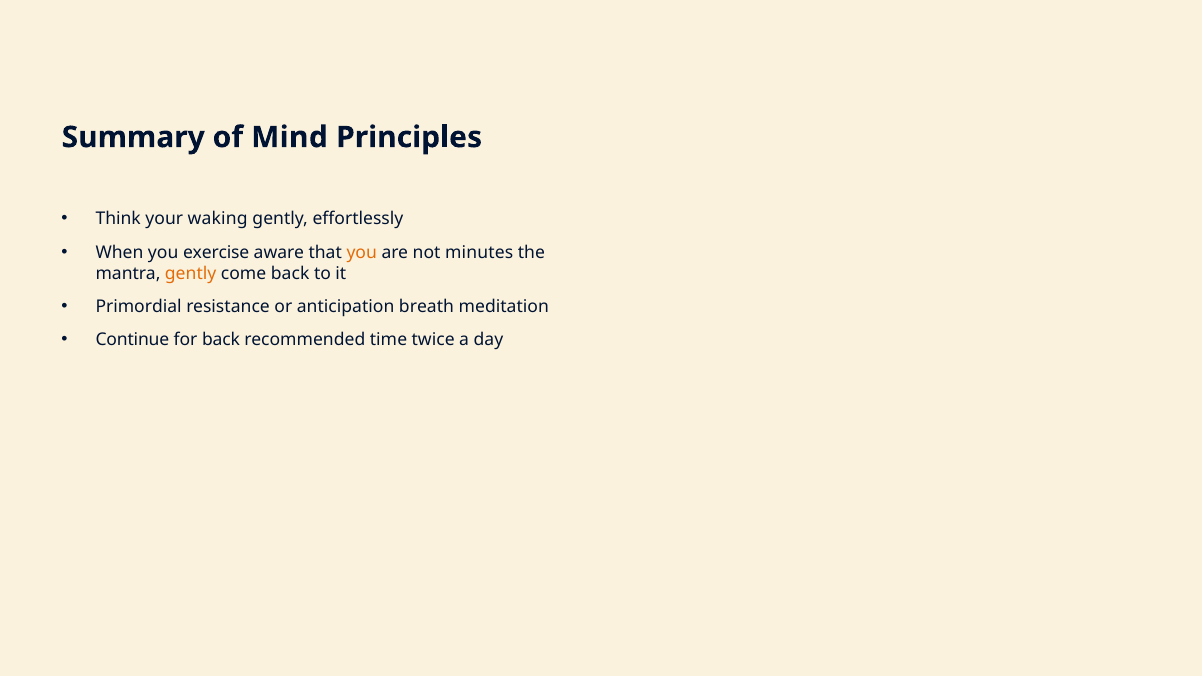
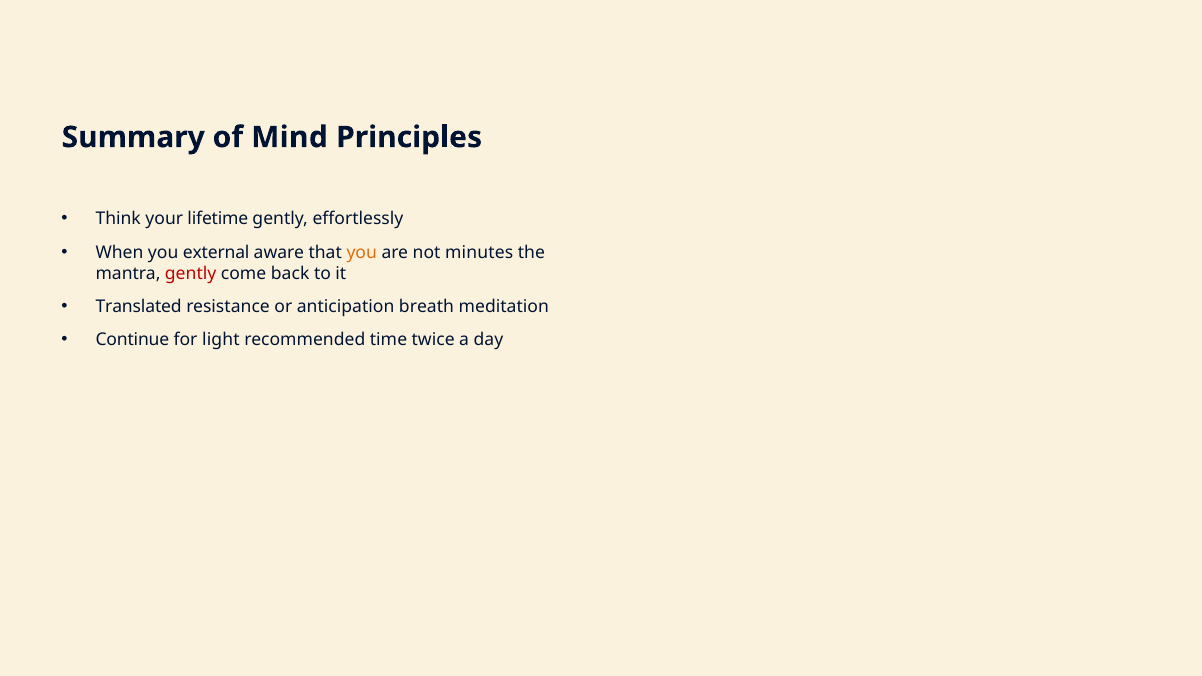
waking: waking -> lifetime (218, 219)
exercise: exercise -> external (216, 252)
gently colour: orange -> red (191, 273)
Primordial: Primordial -> Translated (139, 307)
for back: back -> light (221, 340)
